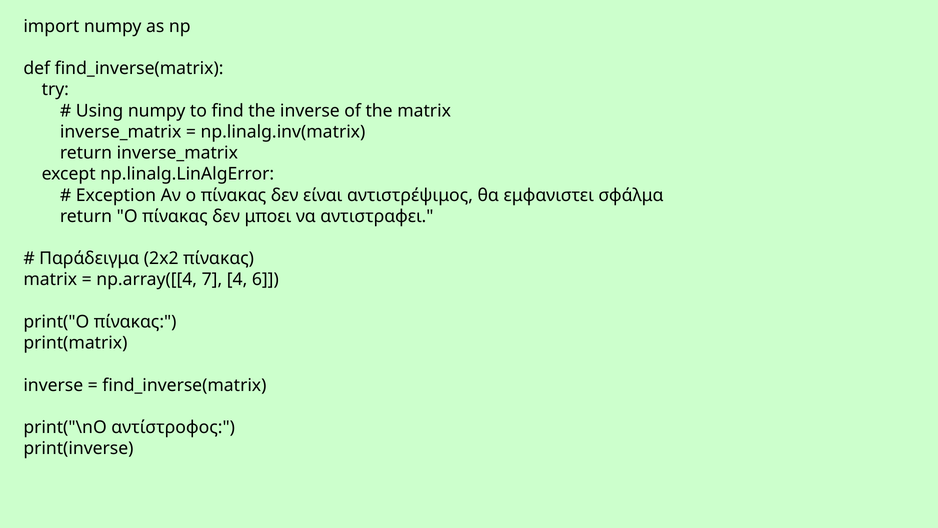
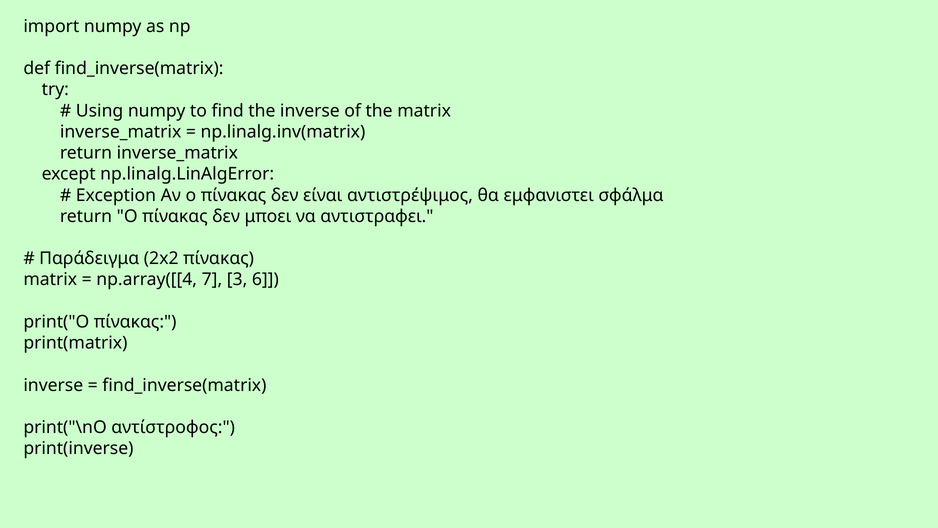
4: 4 -> 3 (237, 279)
